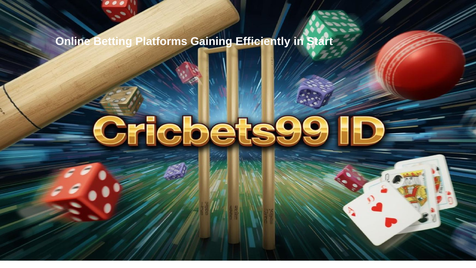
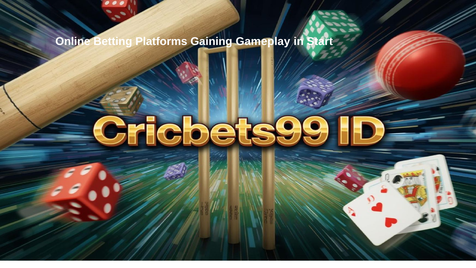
Efficiently: Efficiently -> Gameplay (263, 41)
